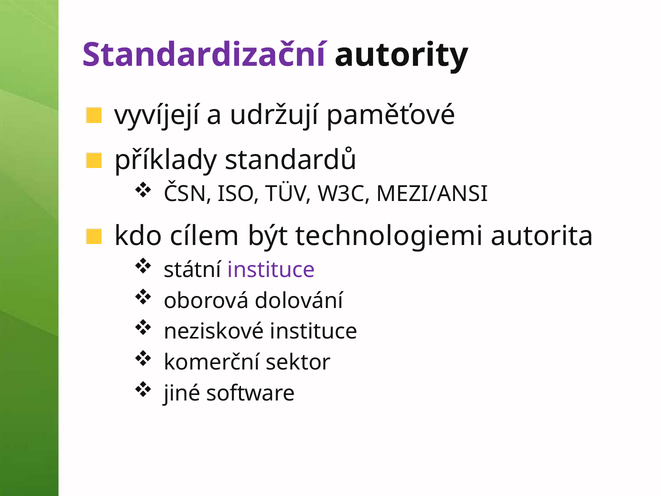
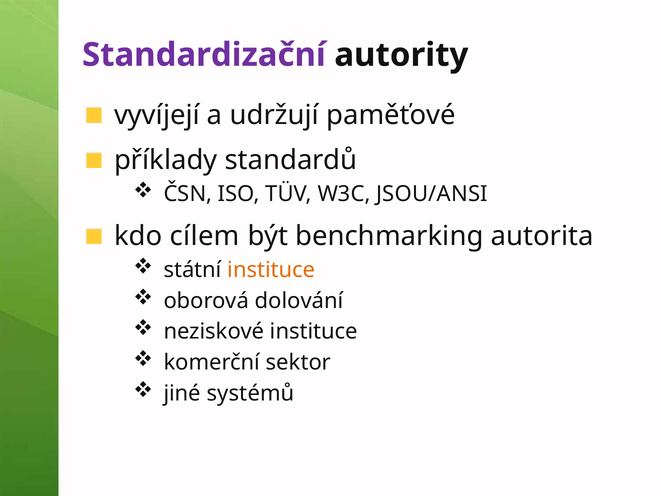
MEZI/ANSI: MEZI/ANSI -> JSOU/ANSI (432, 194)
technologiemi: technologiemi -> benchmarking (389, 236)
instituce colour: purple -> orange (271, 270)
software: software -> systémů (251, 393)
